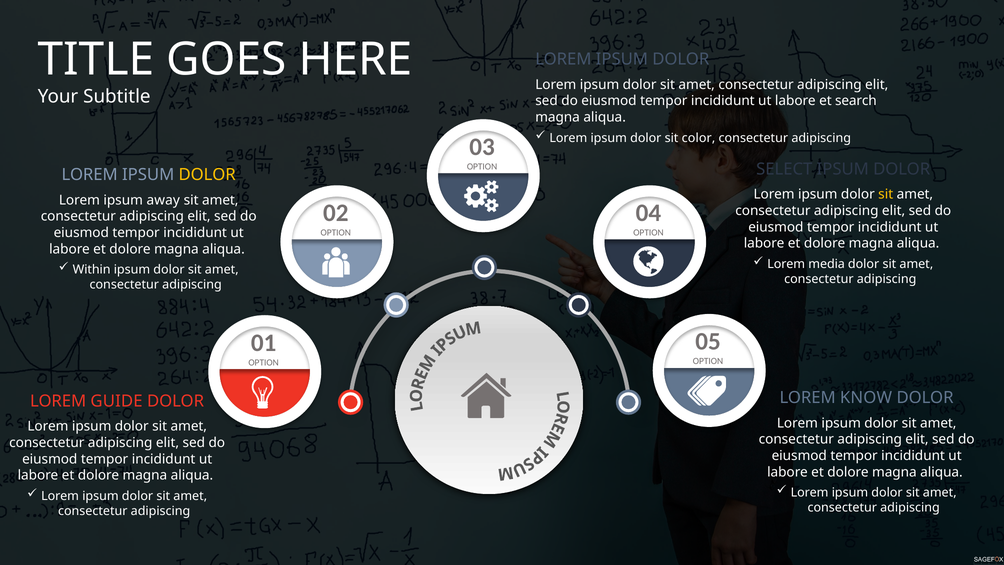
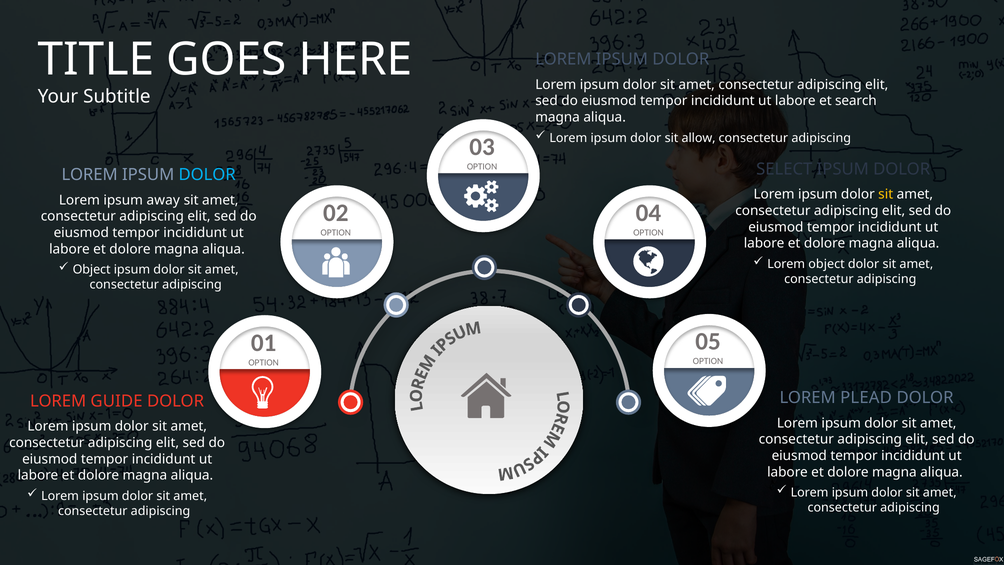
color: color -> allow (699, 138)
DOLOR colour: yellow -> light blue (207, 175)
Lorem media: media -> object (827, 264)
Within: Within -> Object (92, 270)
KNOW: KNOW -> PLEAD (866, 398)
